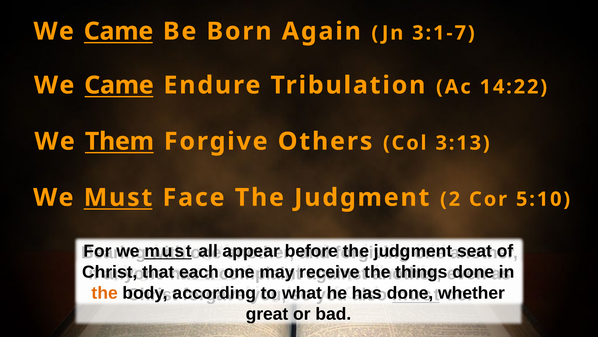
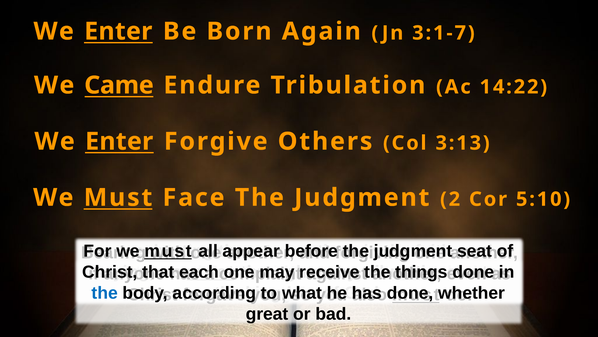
Came: Came -> Enter (118, 31)
Them: Them -> Enter (119, 142)
the colour: orange -> blue (105, 293)
